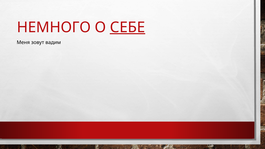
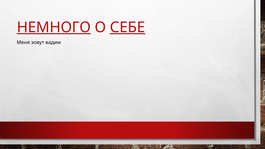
НЕМНОГО underline: none -> present (54, 27)
